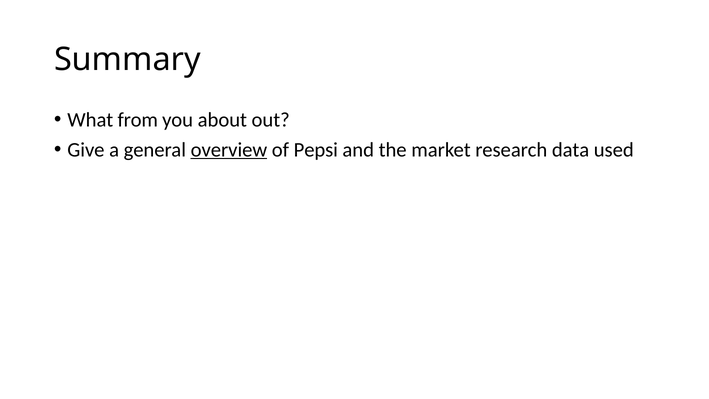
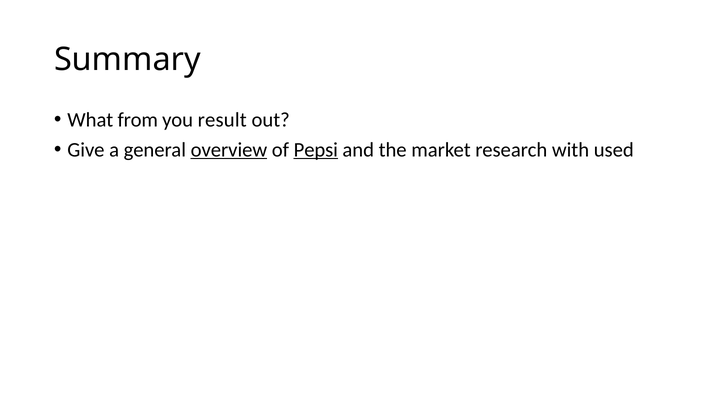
about: about -> result (222, 120)
Pepsi underline: none -> present (316, 150)
data: data -> with (571, 150)
